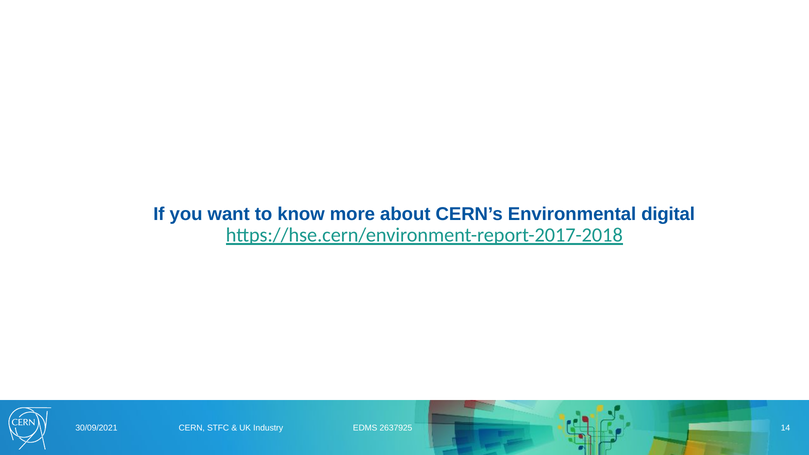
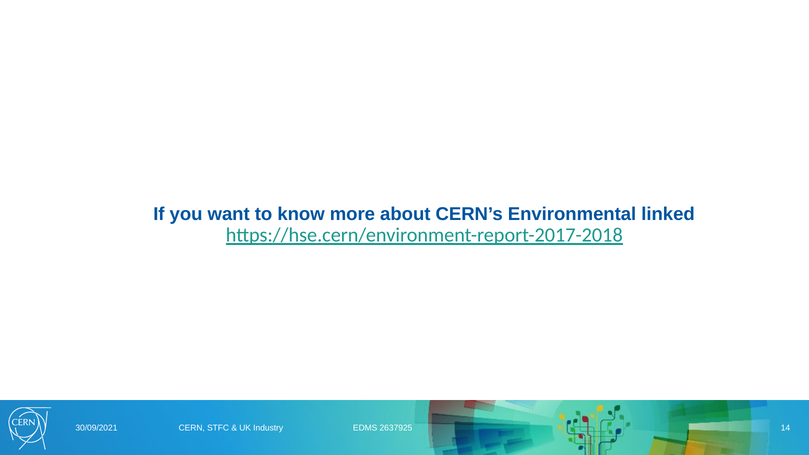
digital: digital -> linked (668, 214)
